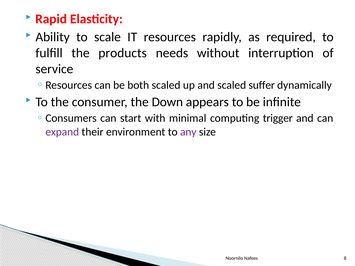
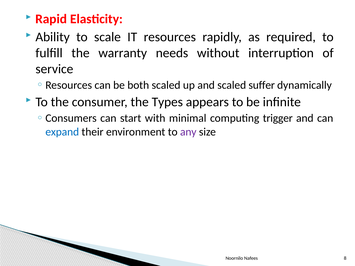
products: products -> warranty (123, 53)
Down: Down -> Types (167, 102)
expand colour: purple -> blue (62, 132)
